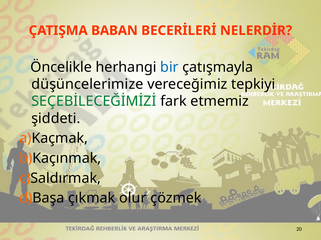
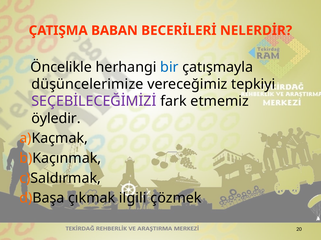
SEÇEBİLECEĞİMİZİ colour: green -> purple (94, 102)
şiddeti: şiddeti -> öyledir (56, 119)
olur: olur -> ilgili (133, 199)
